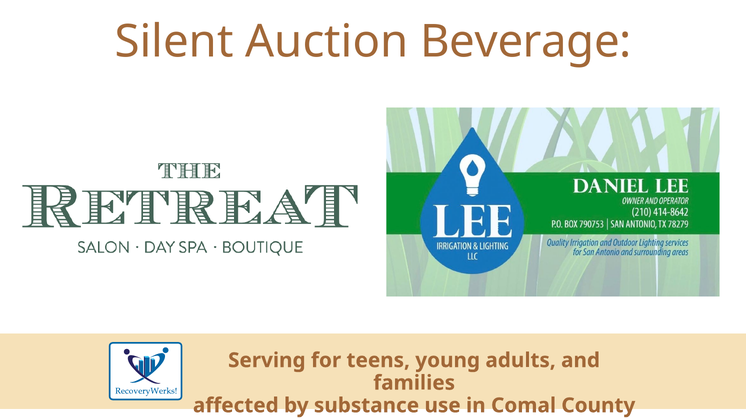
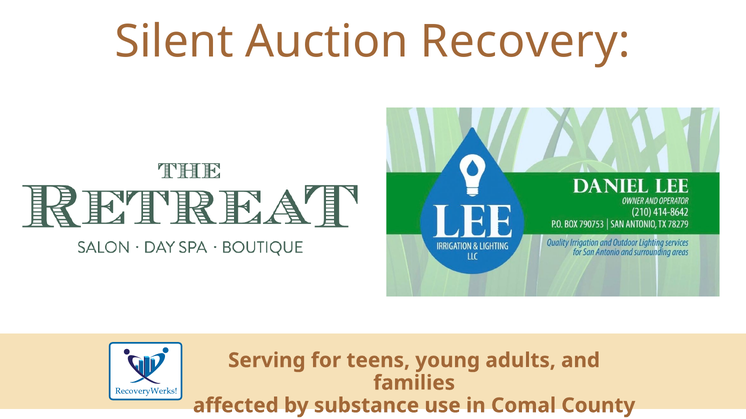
Beverage: Beverage -> Recovery (525, 42)
